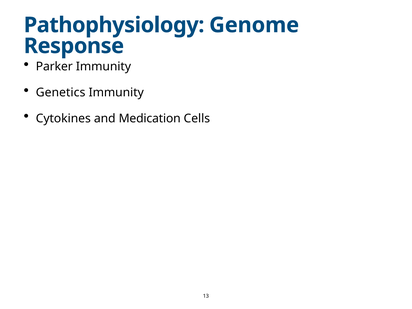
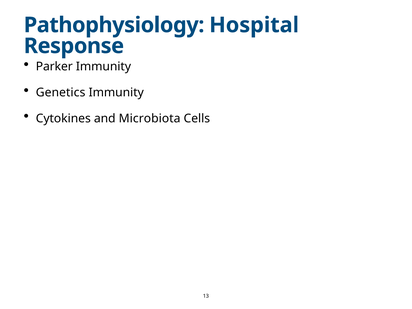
Genome: Genome -> Hospital (254, 25)
Medication: Medication -> Microbiota (150, 118)
